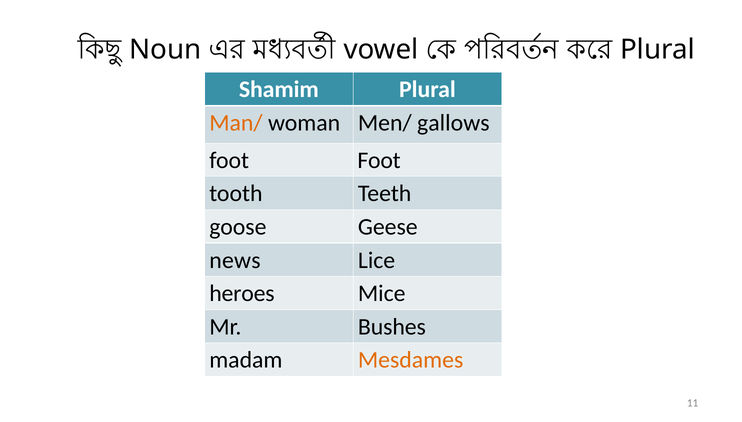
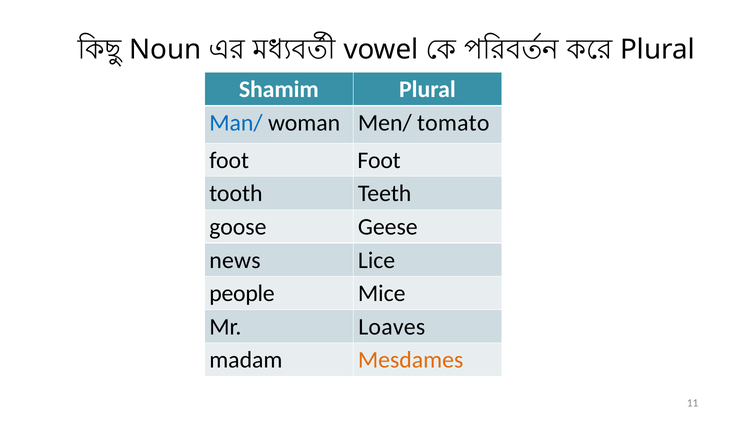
Man/ colour: orange -> blue (236, 123)
gallows: gallows -> tomato (453, 123)
heroes: heroes -> people (242, 294)
Bushes: Bushes -> Loaves (392, 327)
